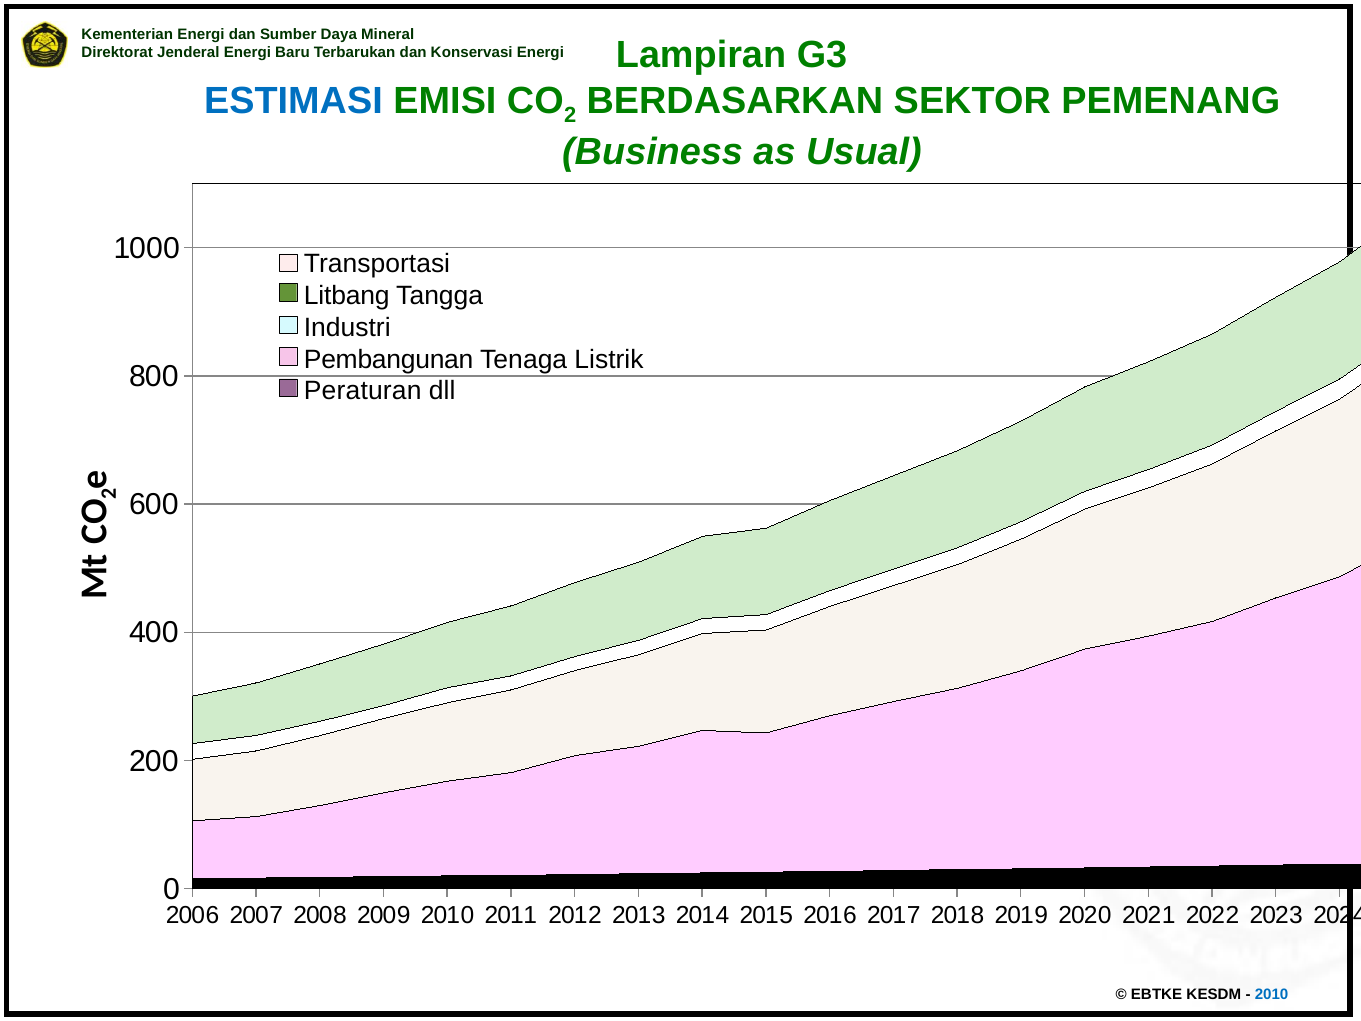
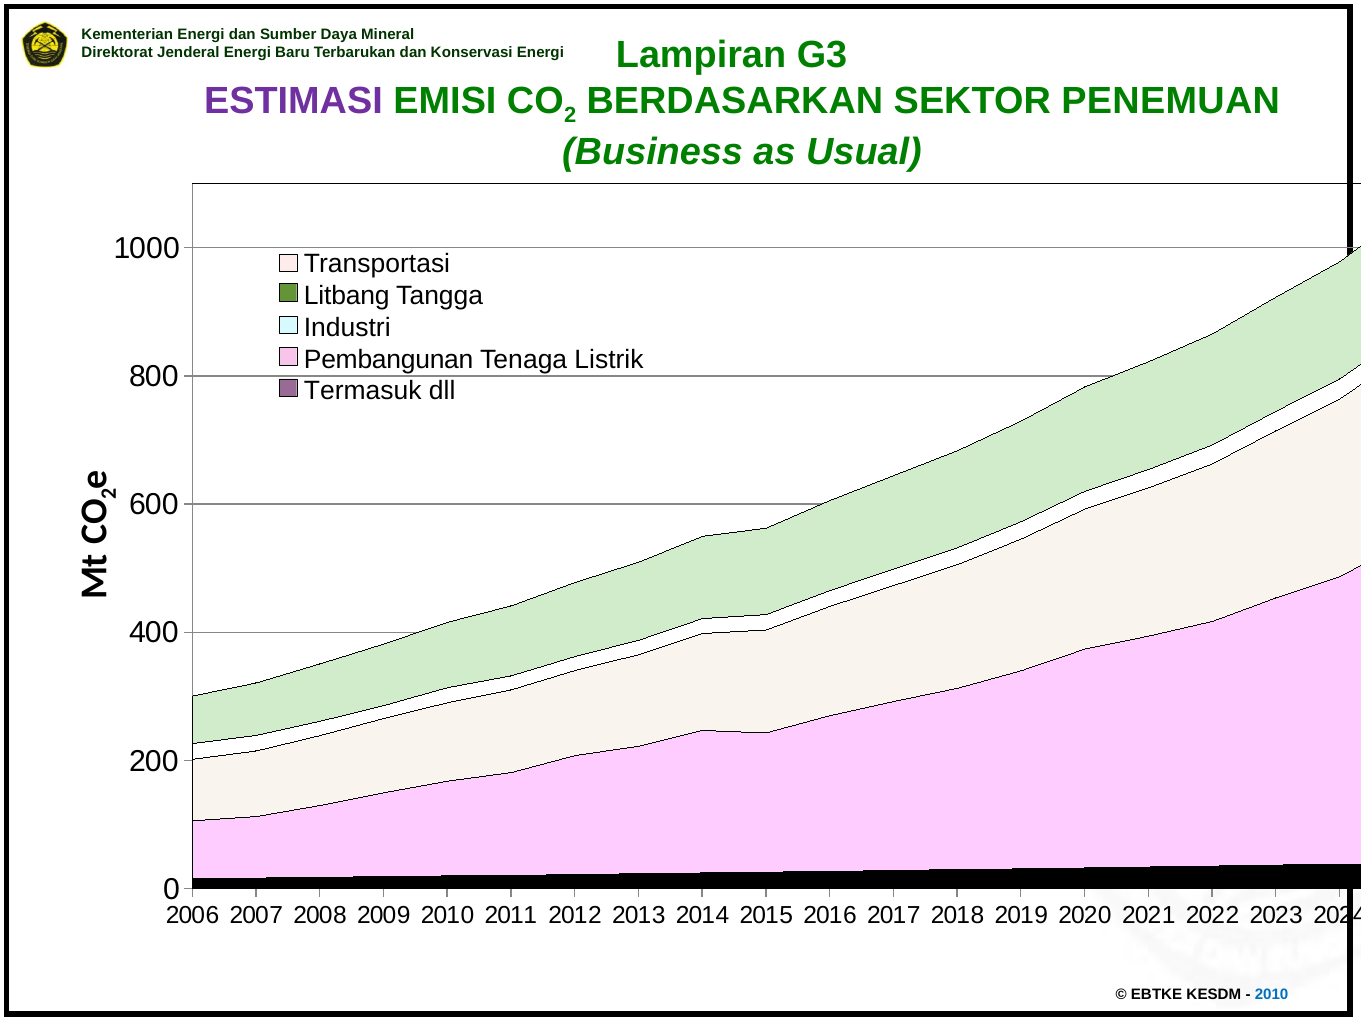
ESTIMASI colour: blue -> purple (293, 101)
PEMENANG: PEMENANG -> PENEMUAN (1171, 101)
Peraturan: Peraturan -> Termasuk (363, 391)
